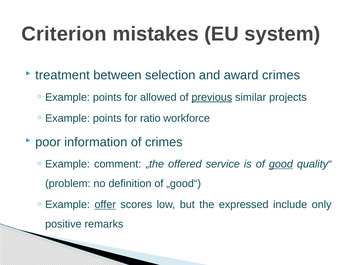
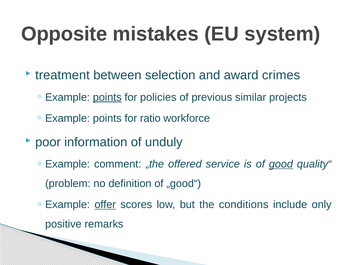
Criterion: Criterion -> Opposite (64, 34)
points underline: none -> present (107, 97)
allowed: allowed -> policies (158, 97)
previous underline: present -> none (212, 97)
of crimes: crimes -> unduly (164, 142)
expressed: expressed -> conditions (244, 204)
